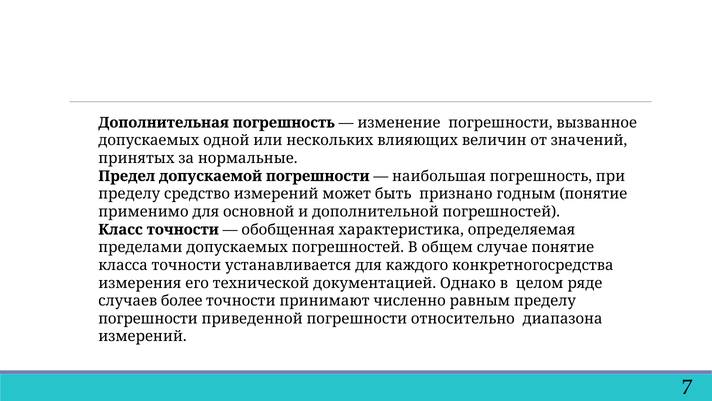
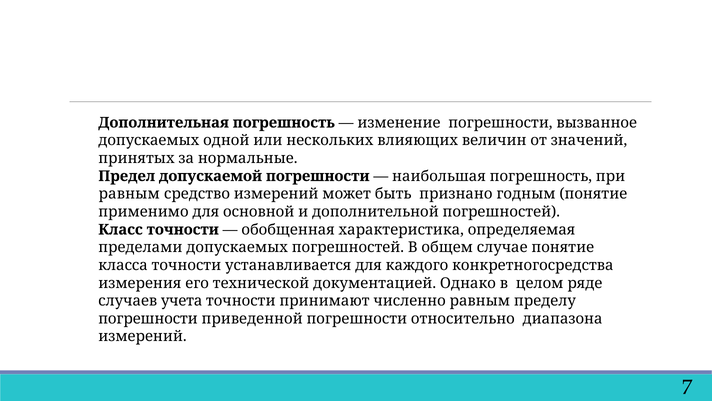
пределу: пределу -> равным (129, 194)
более: более -> учета (182, 301)
